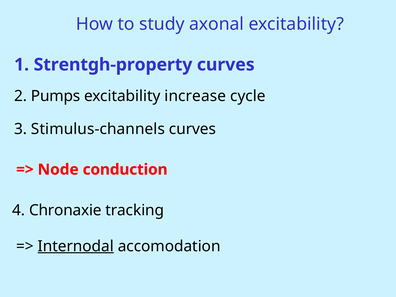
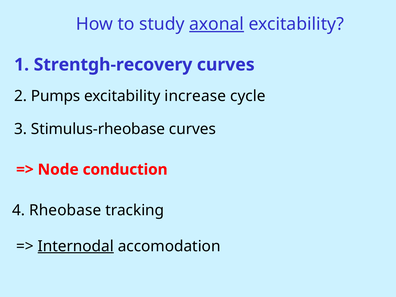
axonal underline: none -> present (217, 24)
Strentgh-property: Strentgh-property -> Strentgh-recovery (113, 65)
Stimulus-channels: Stimulus-channels -> Stimulus-rheobase (98, 129)
Chronaxie: Chronaxie -> Rheobase (65, 210)
